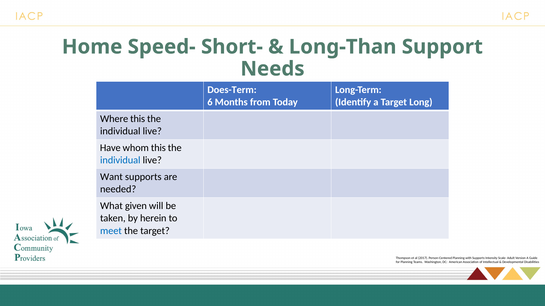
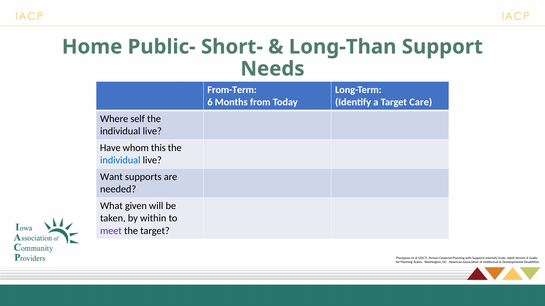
Speed-: Speed- -> Public- (162, 47)
Does-Term: Does-Term -> From-Term (232, 90)
Long: Long -> Care (421, 102)
Where this: this -> self (138, 119)
herein: herein -> within (153, 219)
meet colour: blue -> purple (111, 231)
